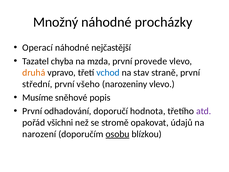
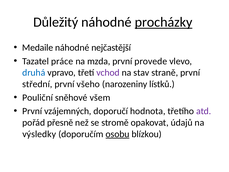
Množný: Množný -> Důležitý (56, 22)
procházky underline: none -> present (164, 22)
Operací: Operací -> Medaile (38, 48)
chyba: chyba -> práce (62, 61)
druhá colour: orange -> blue (34, 73)
vchod colour: blue -> purple (108, 73)
narozeniny vlevo: vlevo -> lístků (162, 84)
Musíme: Musíme -> Pouliční (38, 97)
popis: popis -> všem (100, 97)
odhadování: odhadování -> vzájemných (68, 111)
všichni: všichni -> přesně (60, 122)
narození: narození -> výsledky (39, 134)
